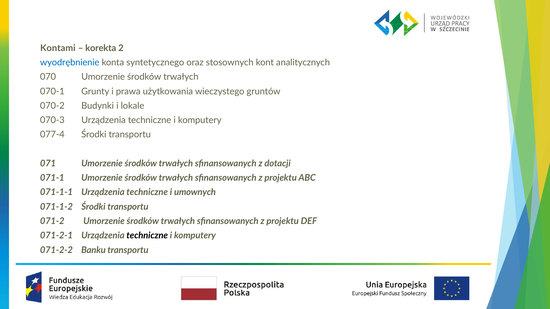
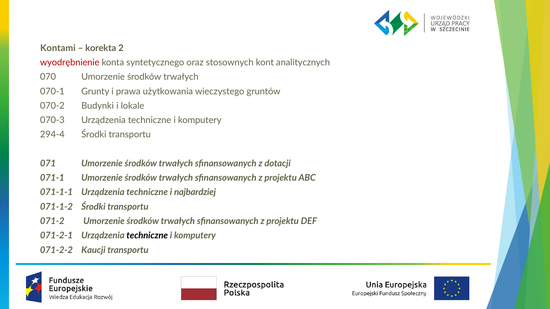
wyodrębnienie colour: blue -> red (70, 63)
077-4: 077-4 -> 294-4 (52, 135)
umownych: umownych -> najbardziej (195, 193)
Banku: Banku -> Kaucji (93, 250)
